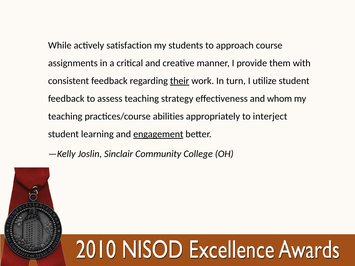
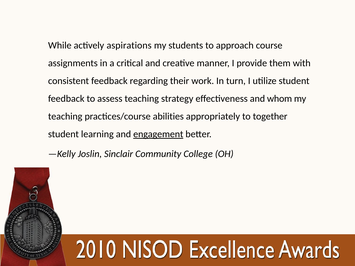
satisfaction: satisfaction -> aspirations (129, 45)
their underline: present -> none (180, 81)
interject: interject -> together (270, 117)
